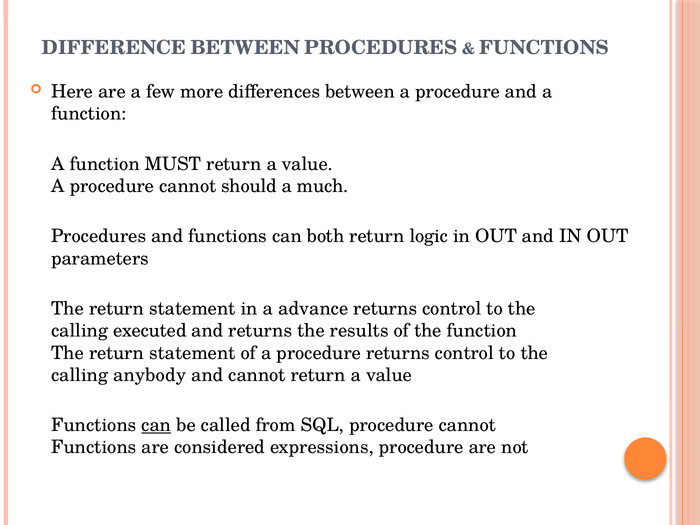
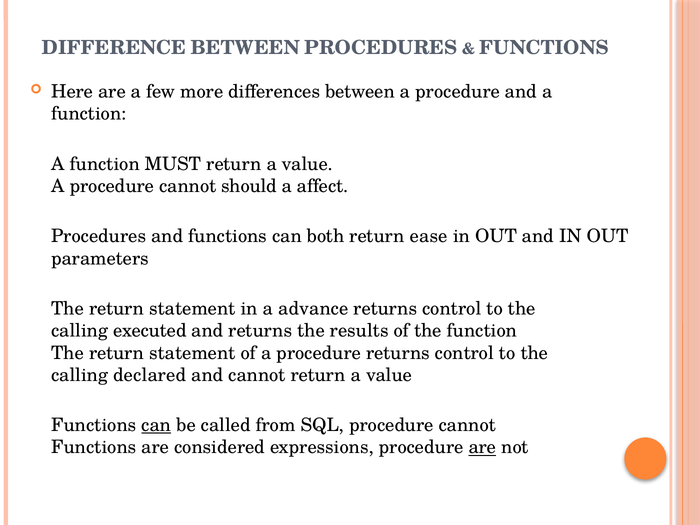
much: much -> affect (323, 186)
logic: logic -> ease (429, 236)
anybody: anybody -> declared (150, 375)
are underline: none -> present (482, 447)
